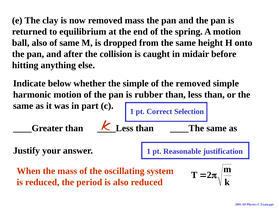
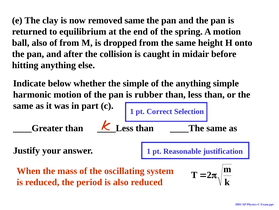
removed mass: mass -> same (135, 20)
of same: same -> from (69, 43)
the removed: removed -> anything (193, 83)
